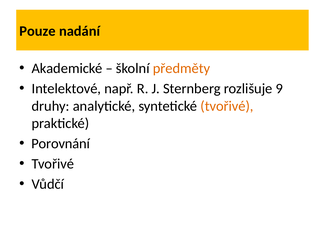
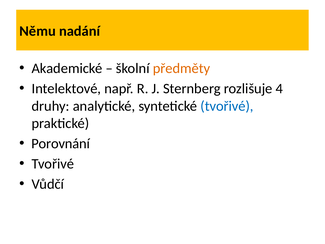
Pouze: Pouze -> Němu (38, 31)
9: 9 -> 4 (279, 89)
tvořivé colour: orange -> blue (227, 106)
